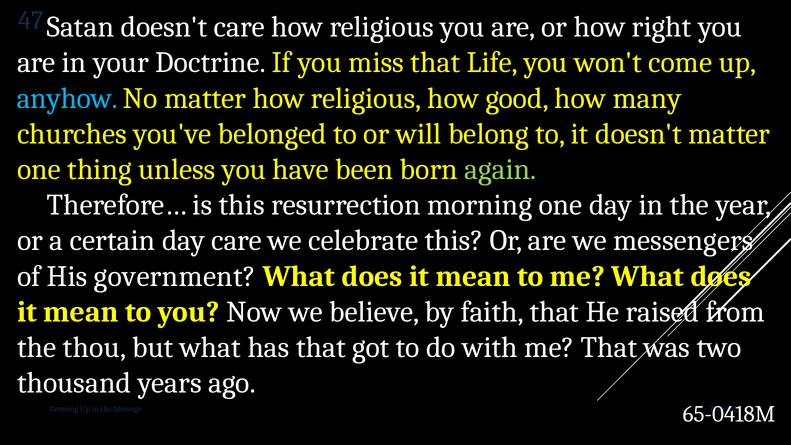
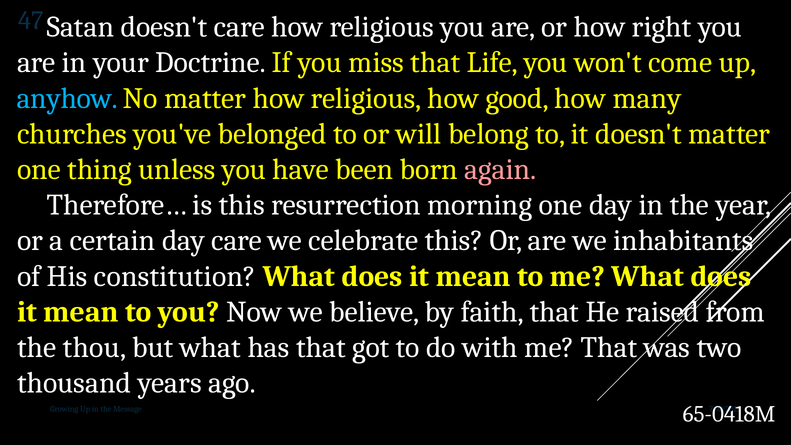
again colour: light green -> pink (500, 169)
messengers: messengers -> inhabitants (683, 241)
government: government -> constitution (175, 276)
